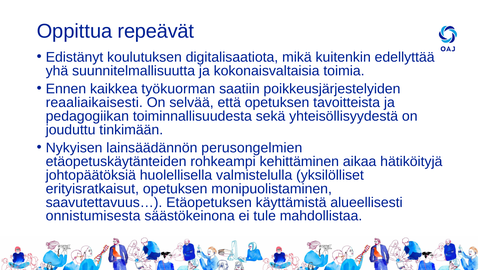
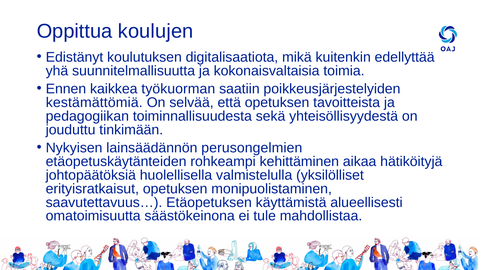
repeävät: repeävät -> koulujen (156, 31)
reaaliaikaisesti: reaaliaikaisesti -> kestämättömiä (94, 103)
onnistumisesta: onnistumisesta -> omatoimisuutta (93, 216)
